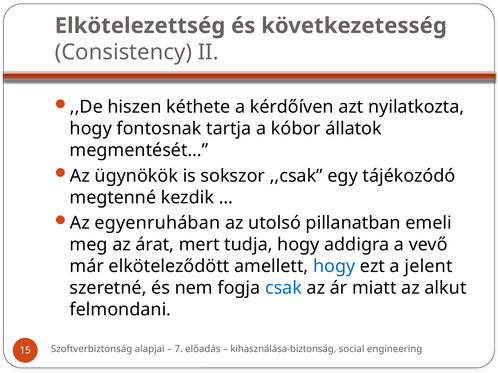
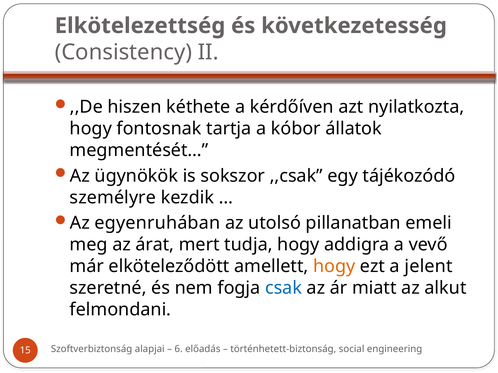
megtenné: megtenné -> személyre (113, 198)
hogy colour: blue -> orange (334, 267)
7: 7 -> 6 (179, 349)
kihasználása-biztonság: kihasználása-biztonság -> történhetett-biztonság (283, 349)
